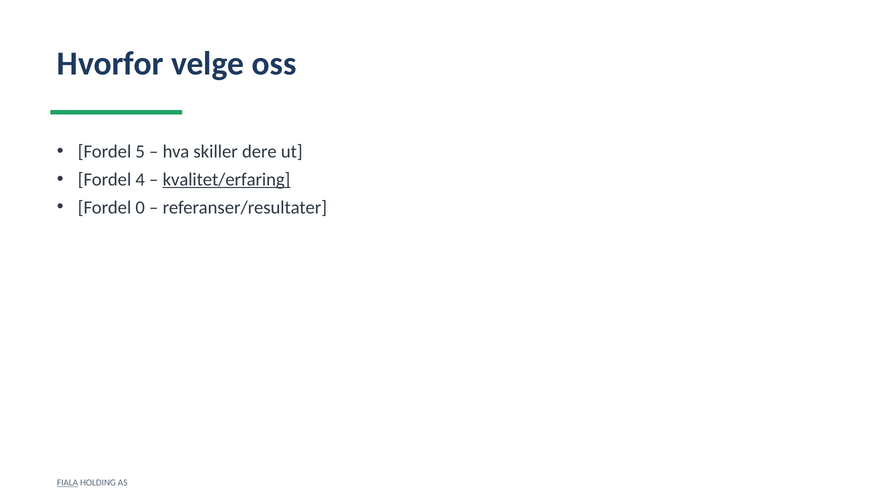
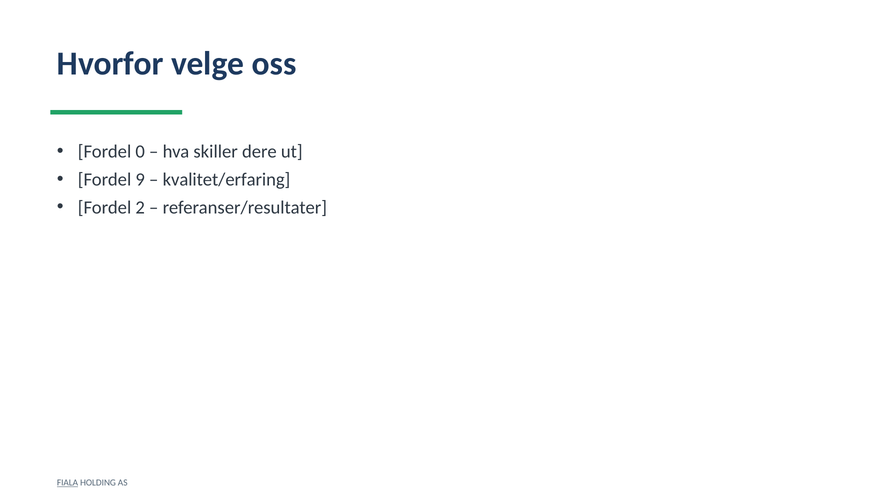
5: 5 -> 0 (140, 151)
4: 4 -> 9 (140, 179)
kvalitet/erfaring underline: present -> none (226, 179)
0: 0 -> 2 (140, 207)
